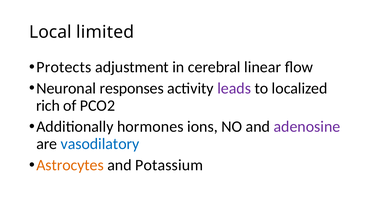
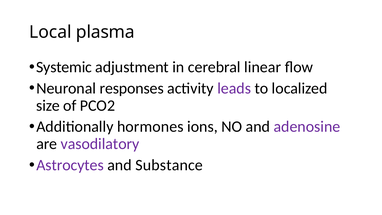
limited: limited -> plasma (105, 32)
Protects: Protects -> Systemic (64, 67)
rich: rich -> size (48, 105)
vasodilatory colour: blue -> purple (100, 144)
Astrocytes colour: orange -> purple (70, 165)
Potassium: Potassium -> Substance (169, 165)
